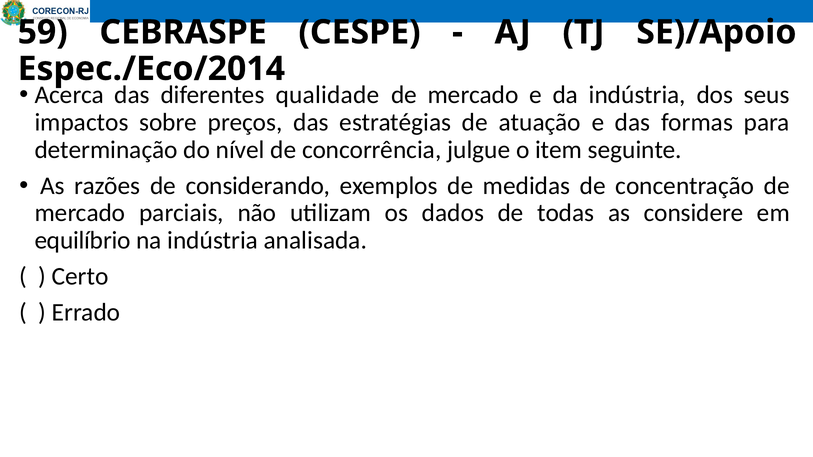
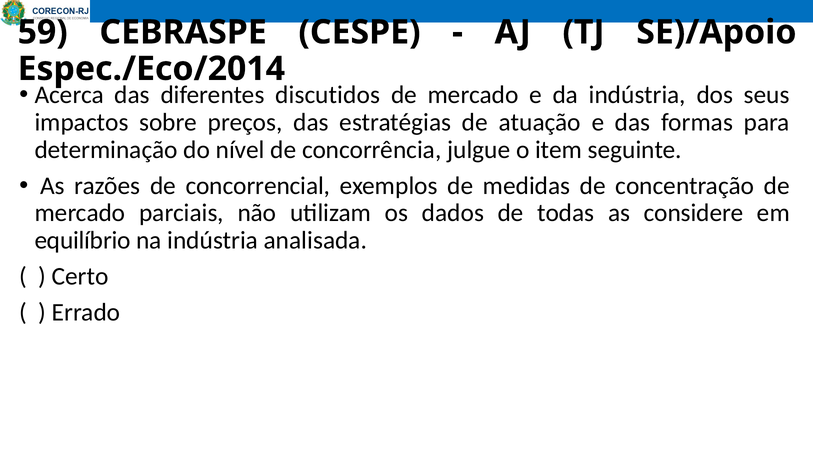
qualidade: qualidade -> discutidos (328, 95)
considerando: considerando -> concorrencial (258, 186)
